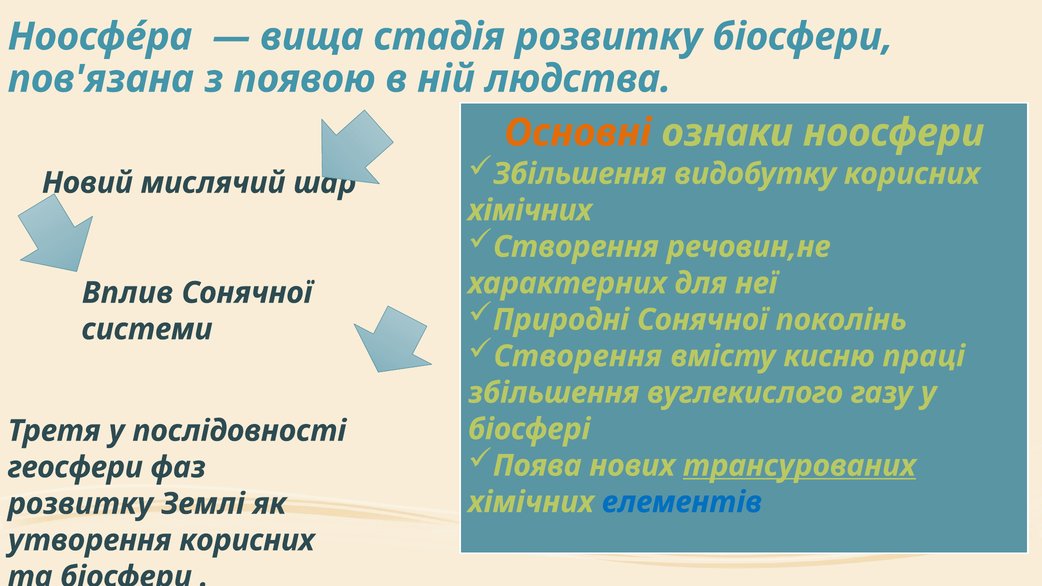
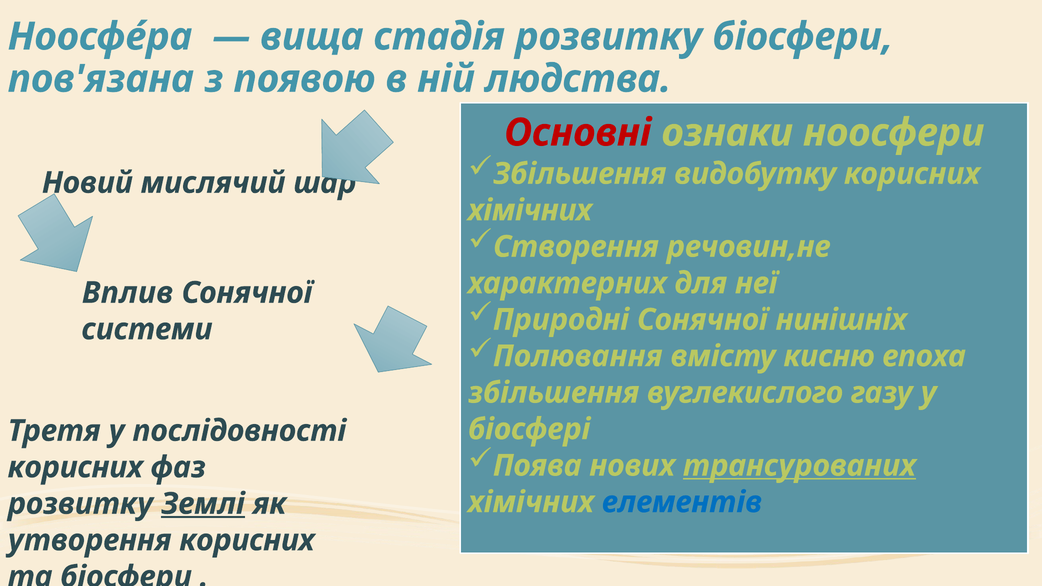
Основні colour: orange -> red (578, 133)
поколінь: поколінь -> нинішніх (841, 320)
Створення: Створення -> Полювання (578, 356)
праці: праці -> епоха (924, 356)
геосфери: геосфери -> корисних (75, 467)
Землі underline: none -> present (203, 504)
